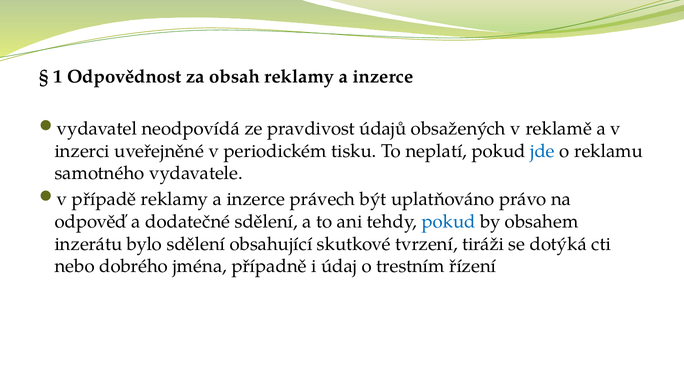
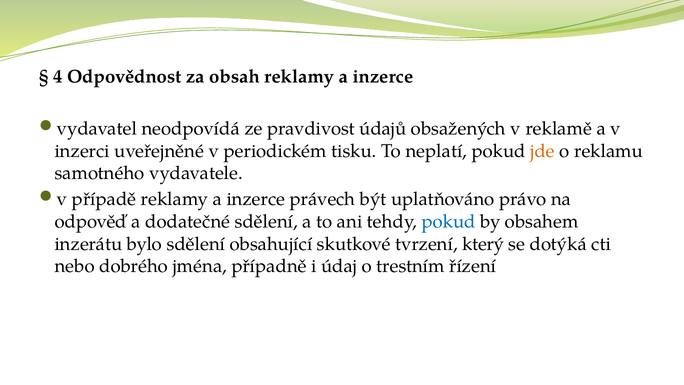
1: 1 -> 4 (58, 77)
jde colour: blue -> orange (543, 151)
tiráži: tiráži -> který (483, 244)
